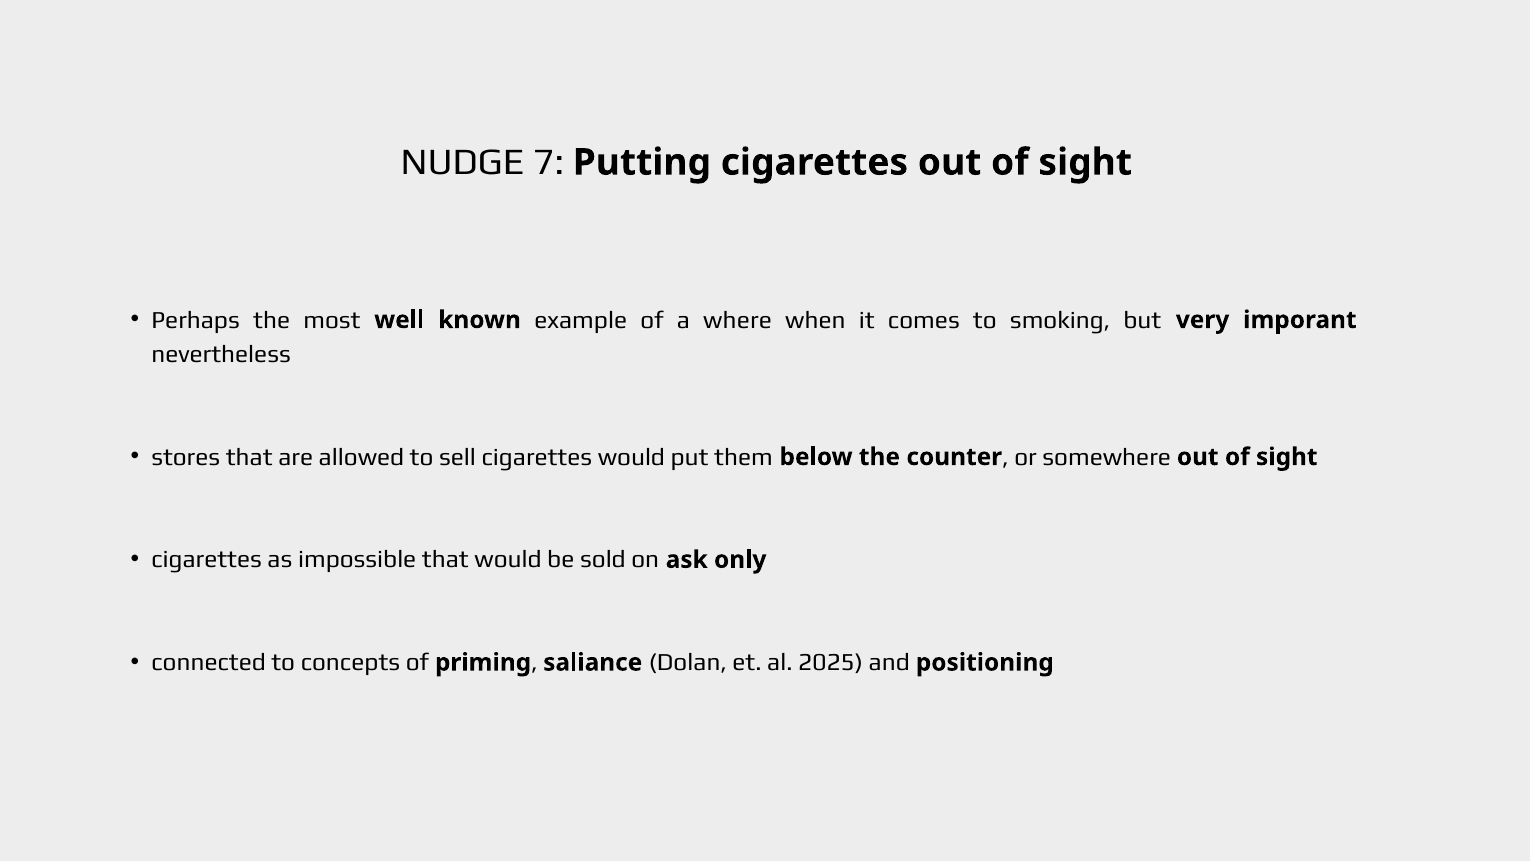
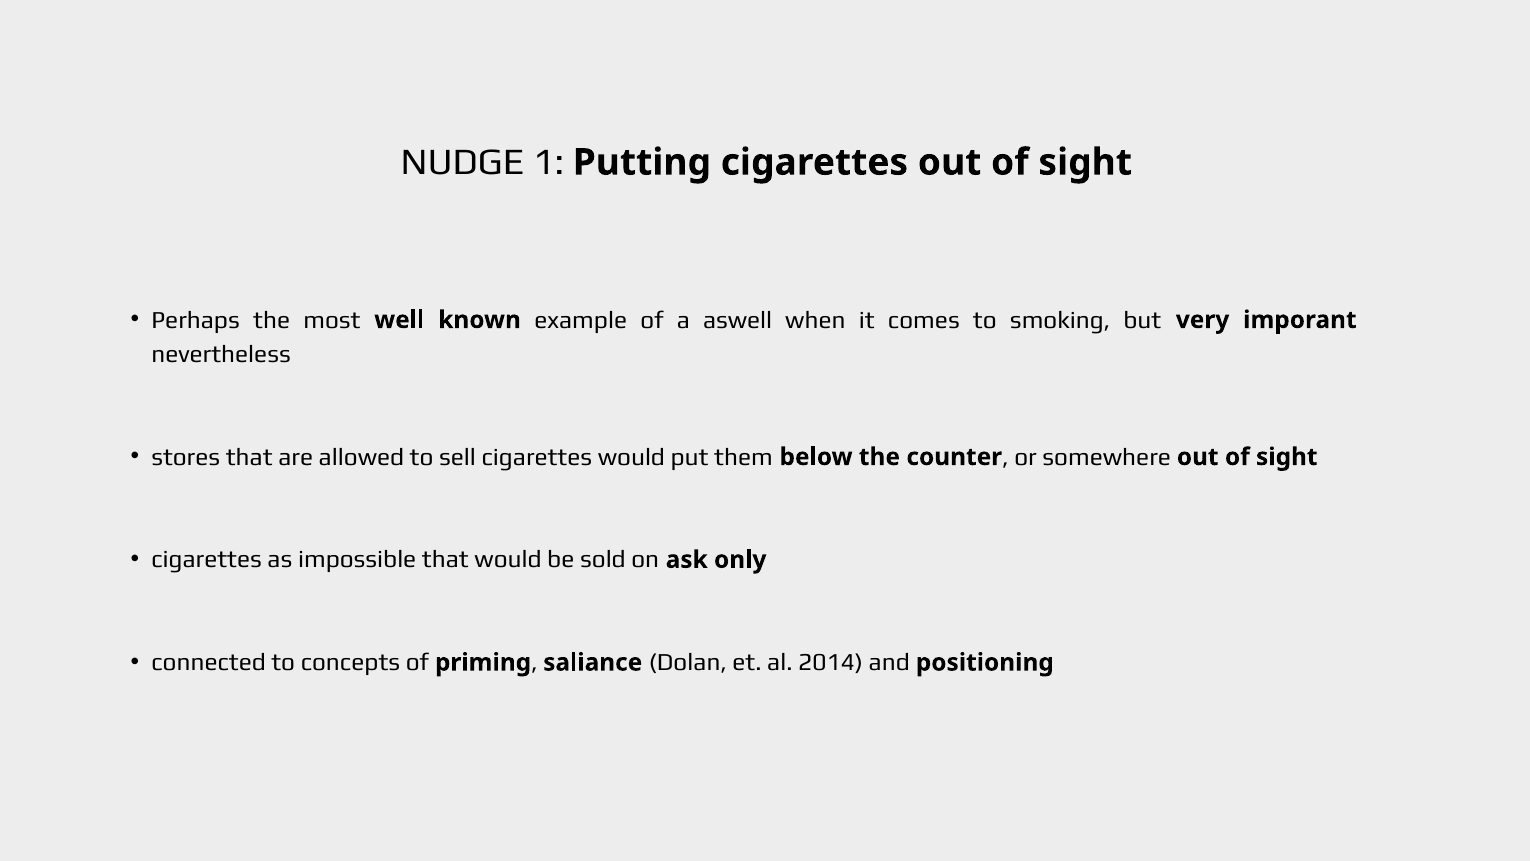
7: 7 -> 1 (548, 162)
where: where -> aswell (738, 320)
2025: 2025 -> 2014 (831, 662)
